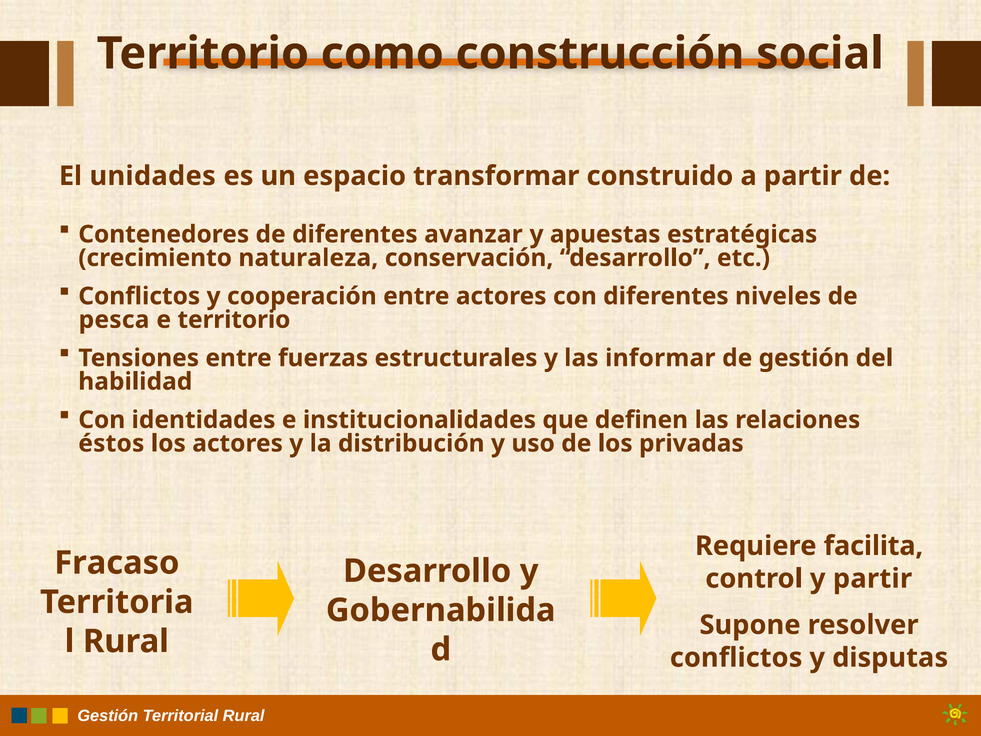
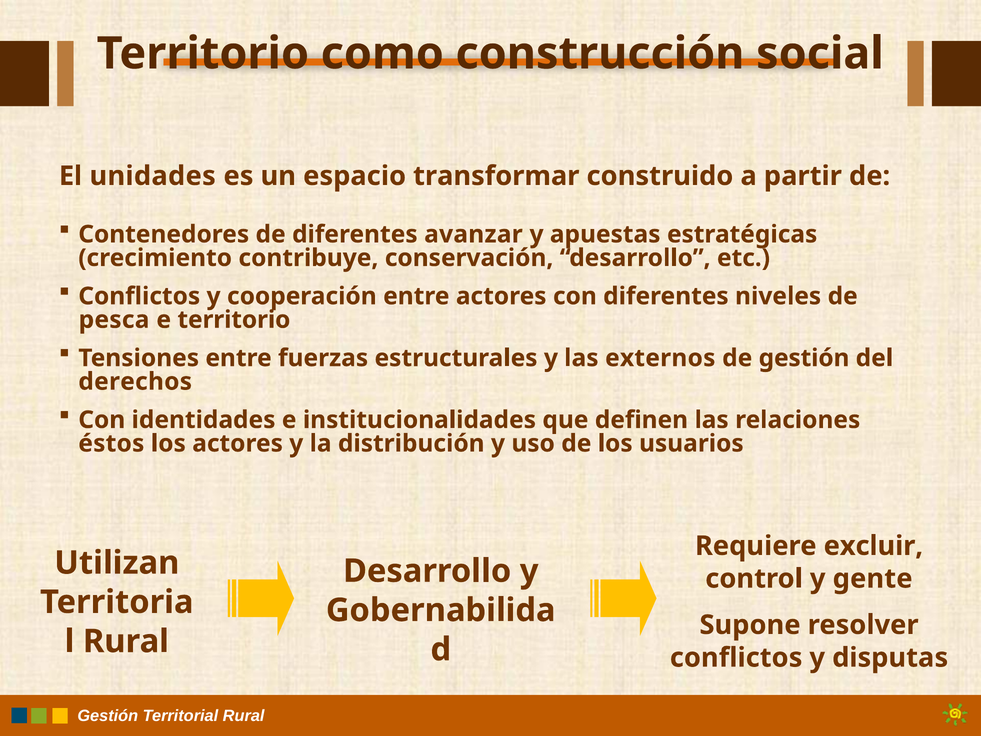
naturaleza: naturaleza -> contribuye (308, 258)
informar: informar -> externos (660, 358)
habilidad: habilidad -> derechos (135, 381)
privadas: privadas -> usuarios (691, 443)
facilita: facilita -> excluir (873, 546)
Fracaso: Fracaso -> Utilizan (117, 563)
y partir: partir -> gente (873, 578)
